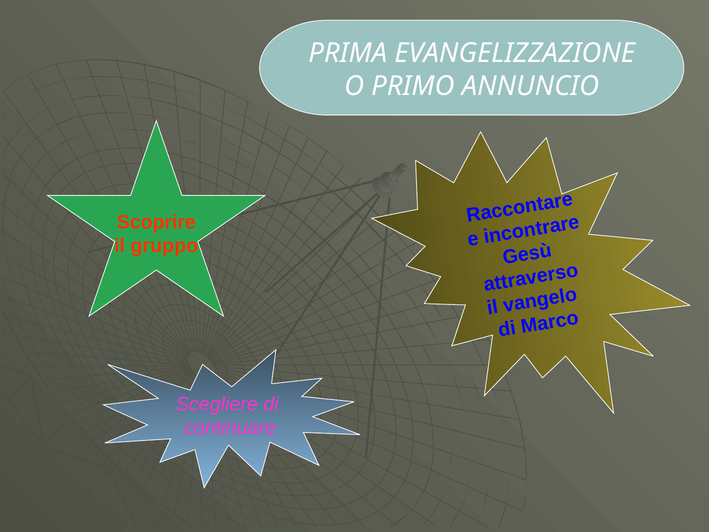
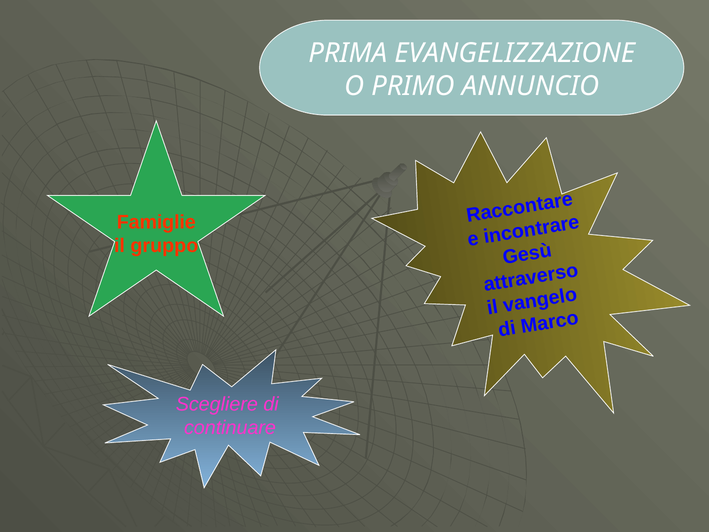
Scoprire: Scoprire -> Famiglie (156, 222)
